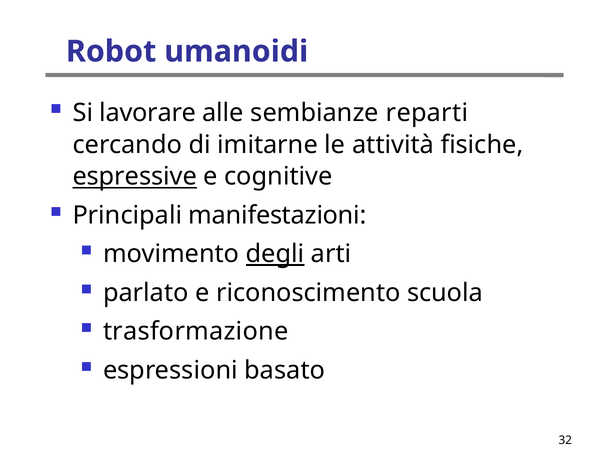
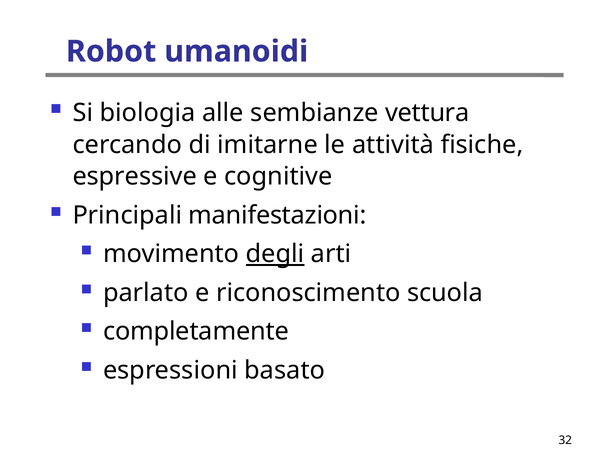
lavorare: lavorare -> biologia (148, 113)
reparti: reparti -> vettura (427, 113)
espressive underline: present -> none (135, 177)
trasformazione: trasformazione -> completamente (196, 331)
